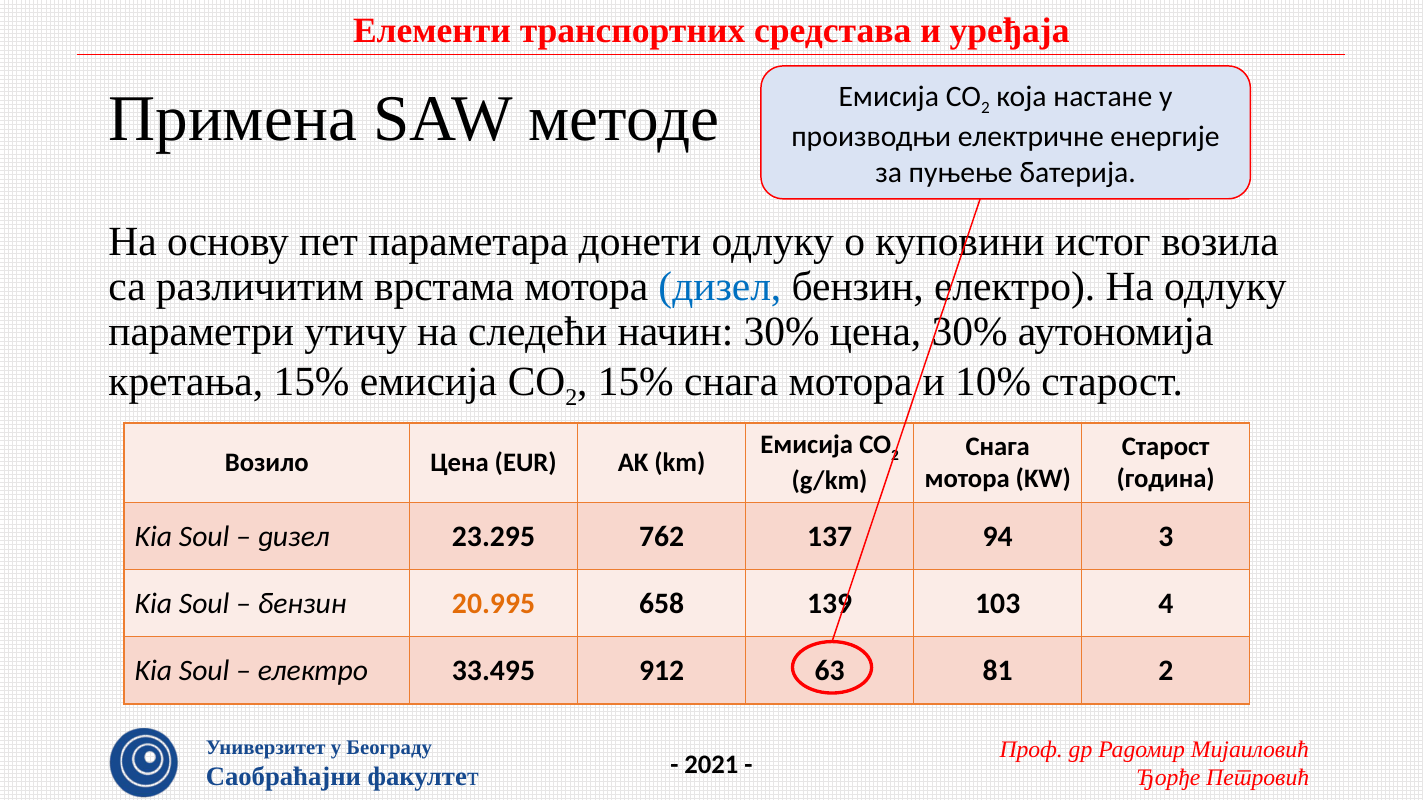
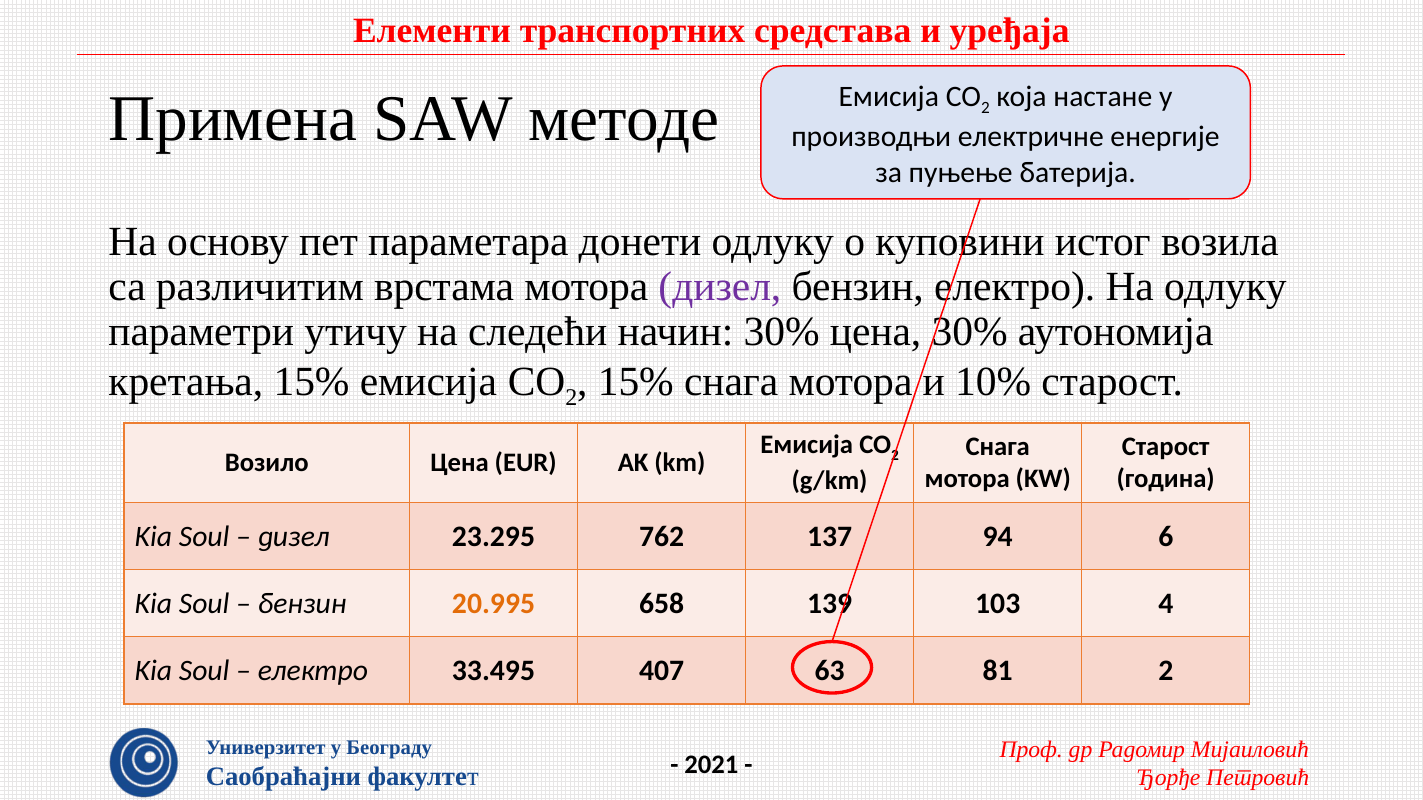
дизел colour: blue -> purple (720, 287)
3: 3 -> 6 (1166, 537)
912: 912 -> 407 (662, 671)
